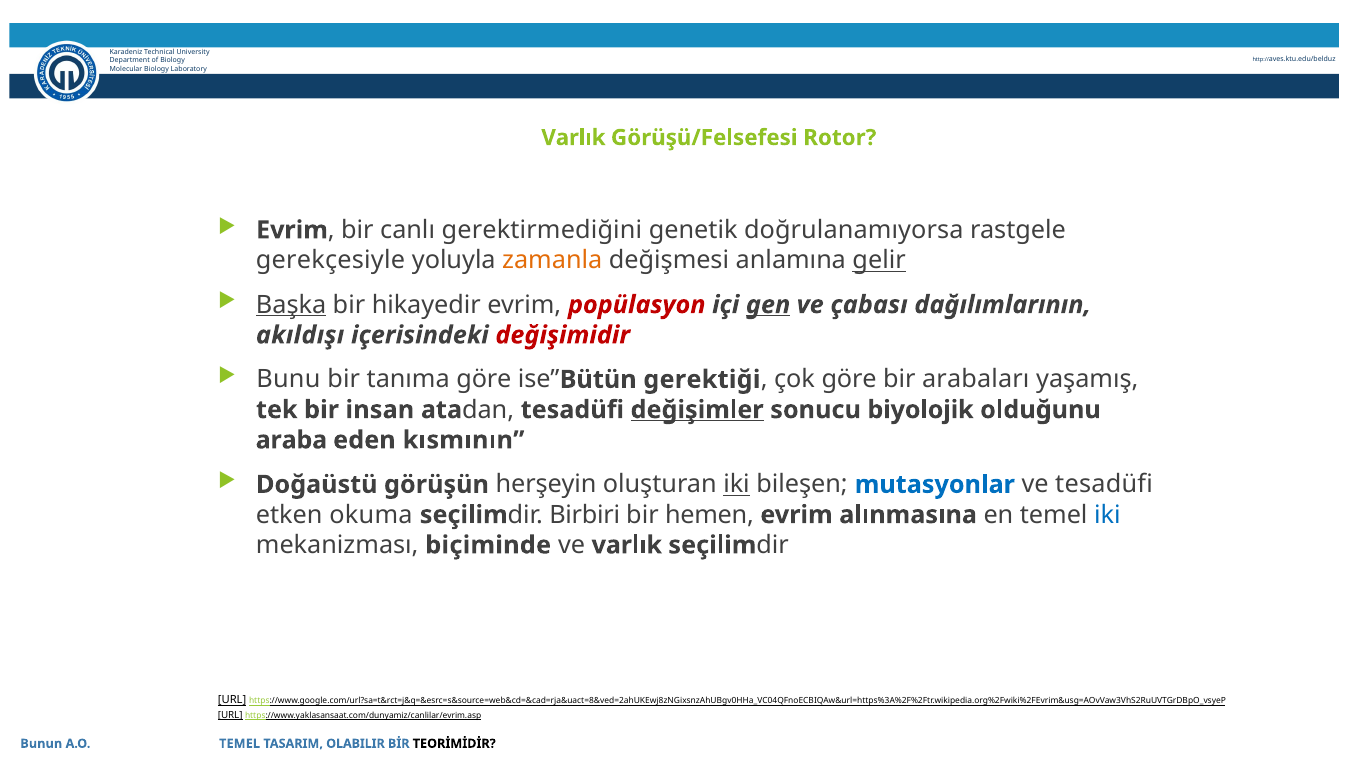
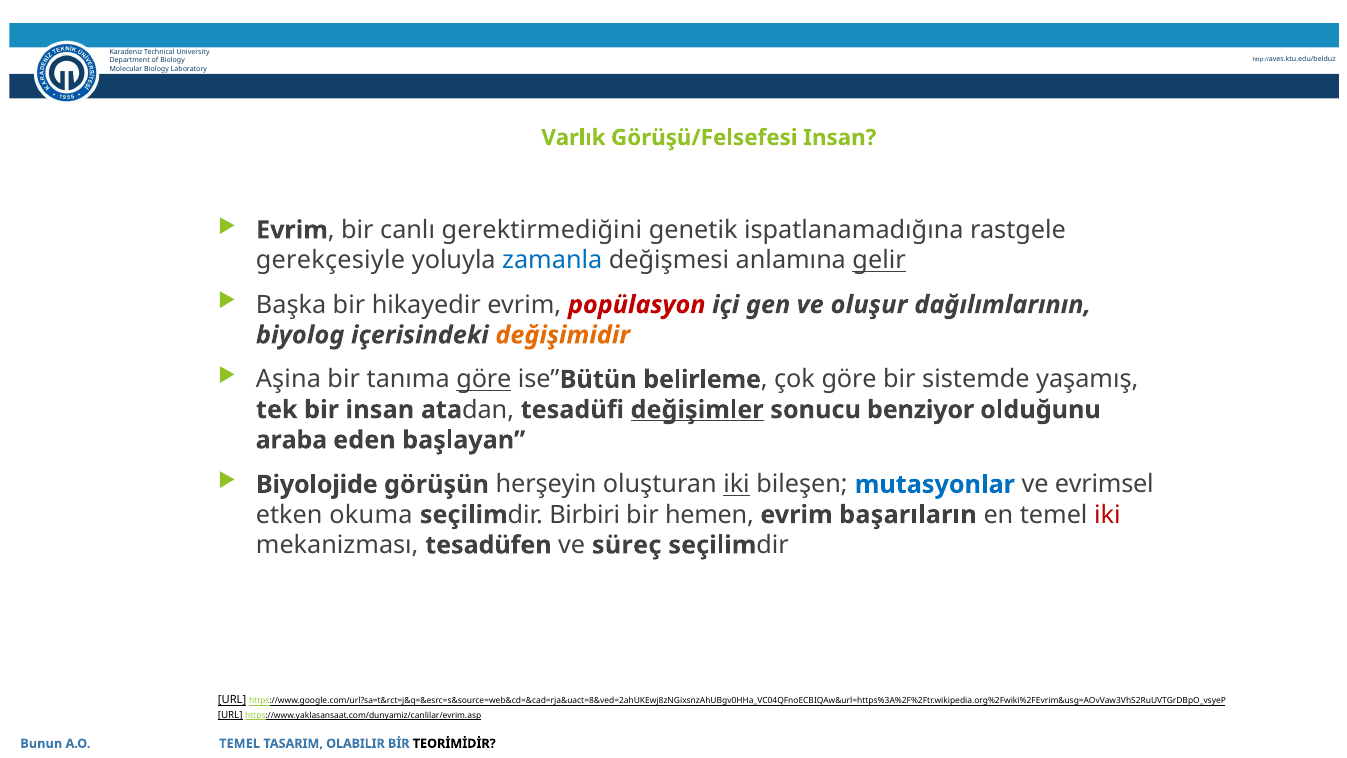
Görüşü/Felsefesi Rotor: Rotor -> Insan (840, 138)
doğrulanamıyorsa: doğrulanamıyorsa -> ispatlanamadığına (854, 230)
zamanla colour: orange -> blue (552, 260)
Başka underline: present -> none (291, 305)
gen underline: present -> none (768, 305)
çabası: çabası -> oluşur (869, 305)
akıldışı: akıldışı -> biyolog (300, 335)
değişimidir colour: red -> orange (563, 335)
Bunu: Bunu -> Aşina (288, 379)
göre underline: none -> present (484, 379)
gerektiği: gerektiği -> belirleme (702, 379)
arabaları: arabaları -> sistemde (976, 379)
biyolojik: biyolojik -> benziyor (921, 410)
kısmının: kısmının -> başlayan (464, 440)
Doğaüstü: Doğaüstü -> Biyolojide (317, 484)
ve tesadüfi: tesadüfi -> evrimsel (1104, 484)
alınmasına: alınmasına -> başarıların (908, 515)
iki colour: blue -> red (1107, 515)
biçiminde: biçiminde -> tesadüfen (488, 545)
ve varlık: varlık -> süreç (627, 545)
